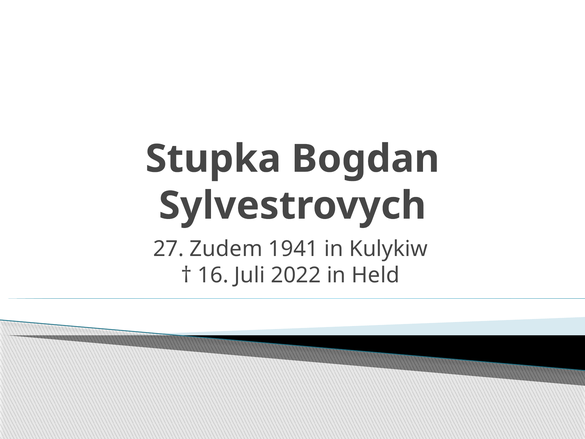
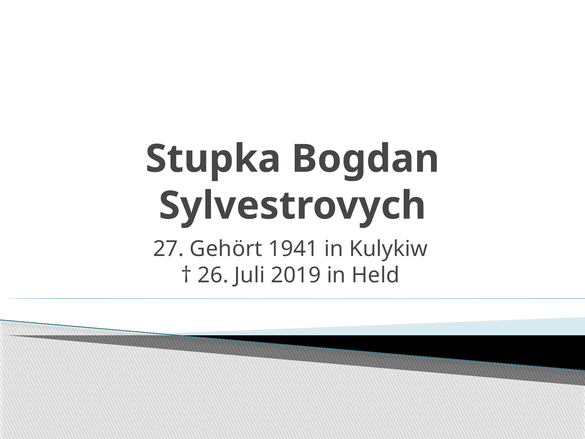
Zudem: Zudem -> Gehört (226, 249)
16: 16 -> 26 (213, 275)
2022: 2022 -> 2019 (296, 275)
